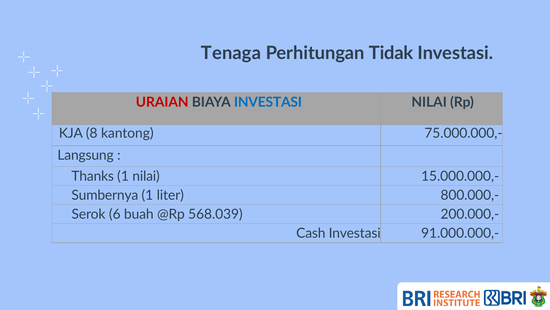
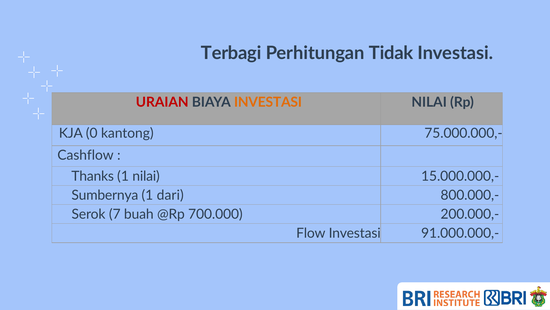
Tenaga: Tenaga -> Terbagi (231, 53)
INVESTASI colour: blue -> orange (268, 102)
8: 8 -> 0 (92, 133)
Langsung: Langsung -> Cashflow (85, 155)
liter: liter -> dari (170, 195)
6: 6 -> 7 (115, 214)
568.039: 568.039 -> 700.000 (215, 214)
Cash: Cash -> Flow (311, 233)
